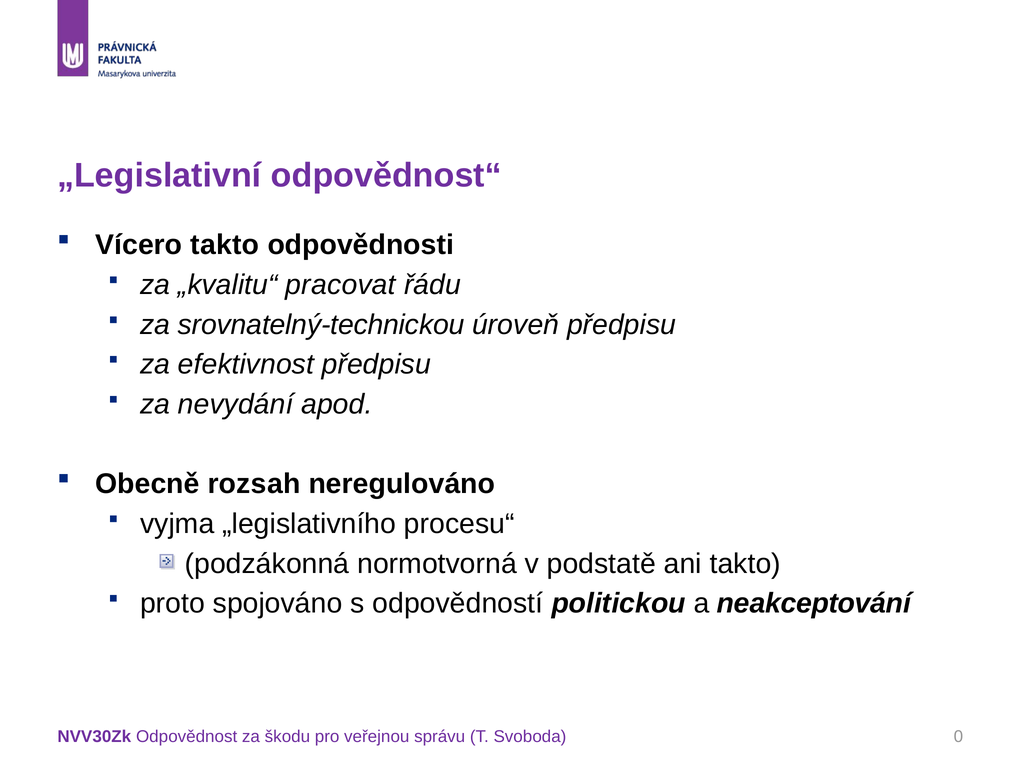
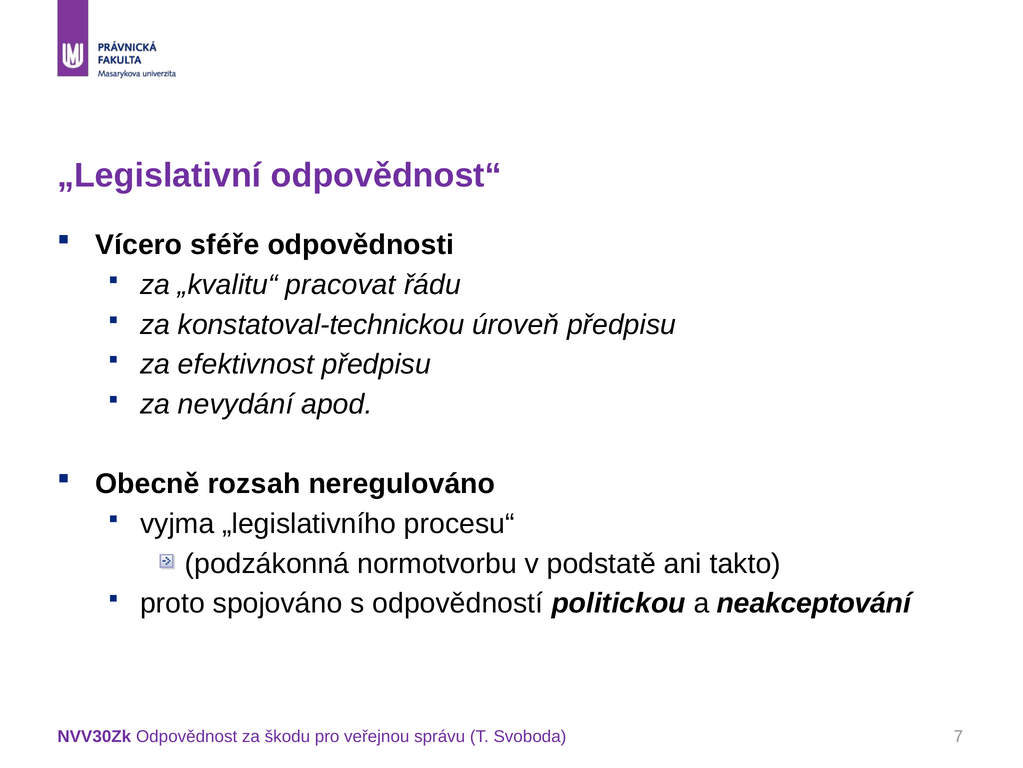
Vícero takto: takto -> sféře (225, 245)
srovnatelný-technickou: srovnatelný-technickou -> konstatoval-technickou (321, 324)
normotvorná: normotvorná -> normotvorbu (437, 563)
0: 0 -> 7 (958, 736)
